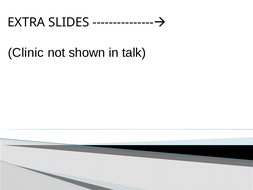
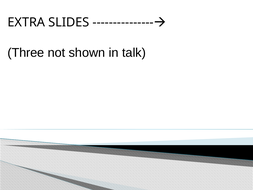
Clinic: Clinic -> Three (26, 53)
